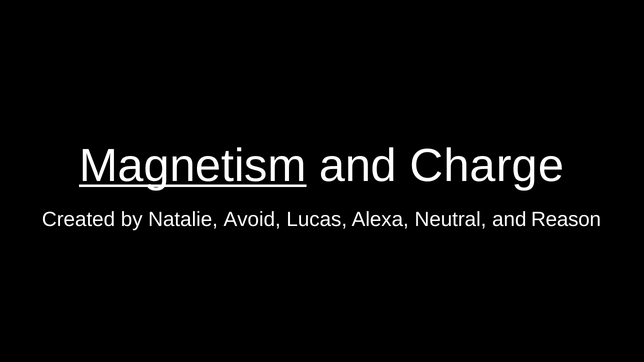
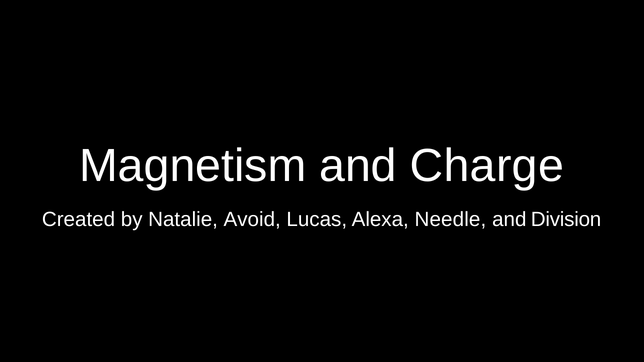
Magnetism underline: present -> none (193, 166)
Neutral: Neutral -> Needle (450, 220)
Reason: Reason -> Division (566, 220)
